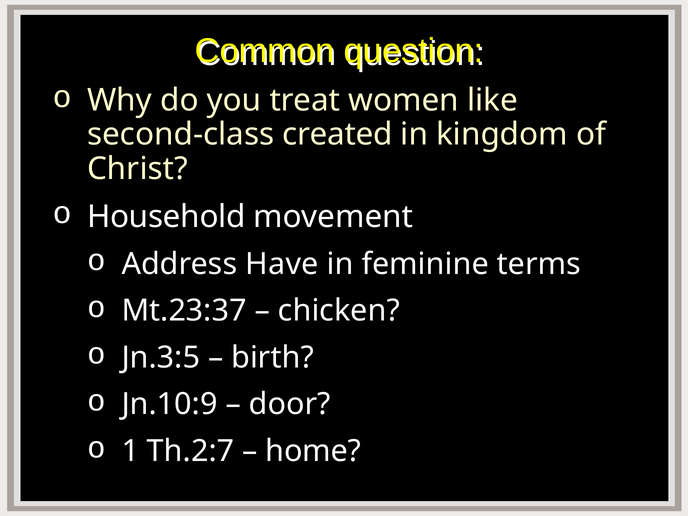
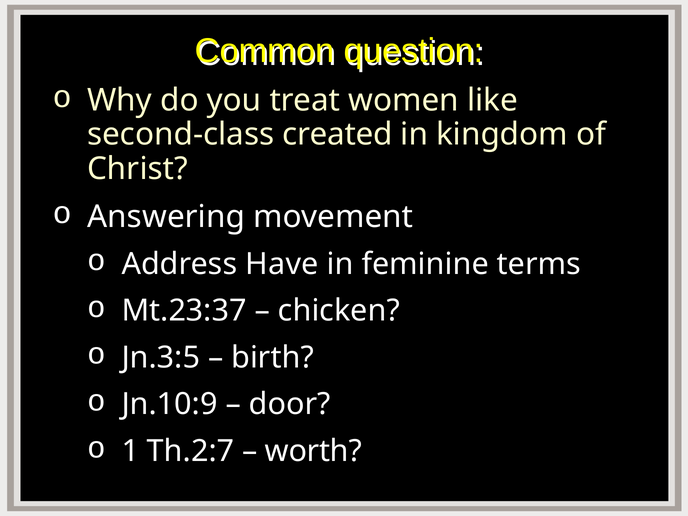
Household: Household -> Answering (166, 217)
home: home -> worth (313, 451)
